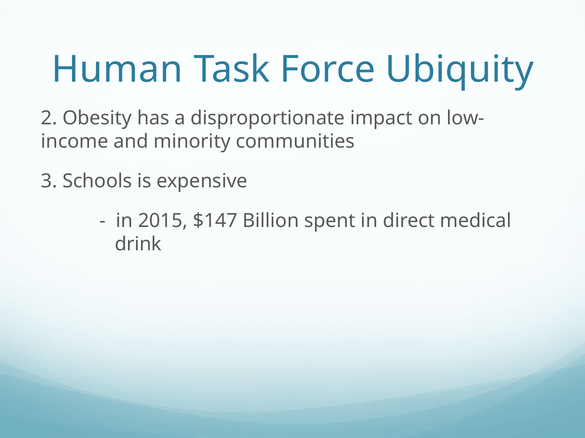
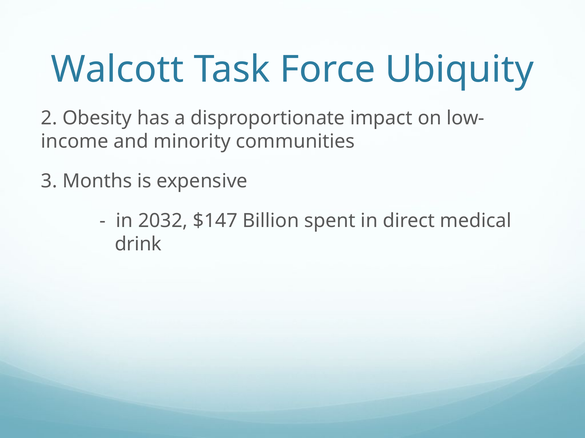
Human: Human -> Walcott (117, 70)
Schools: Schools -> Months (97, 181)
2015: 2015 -> 2032 (163, 221)
